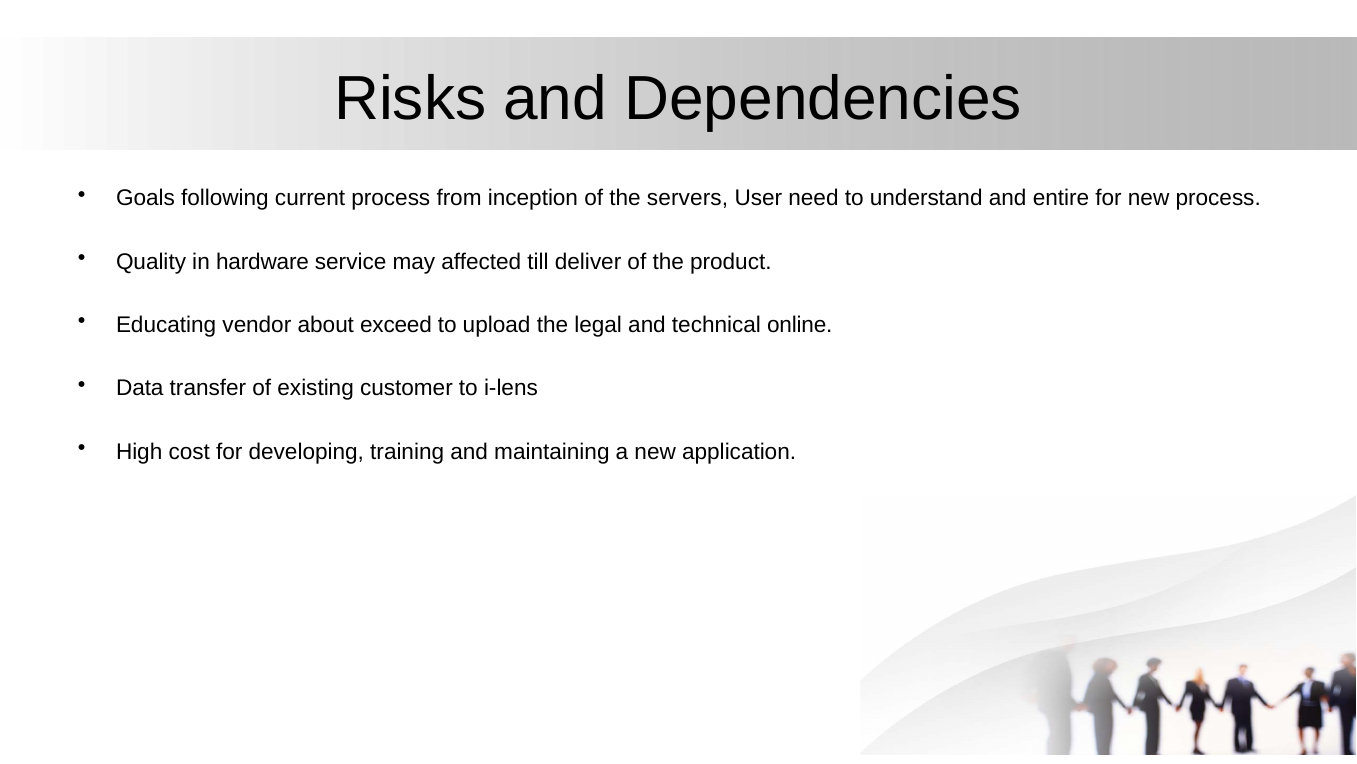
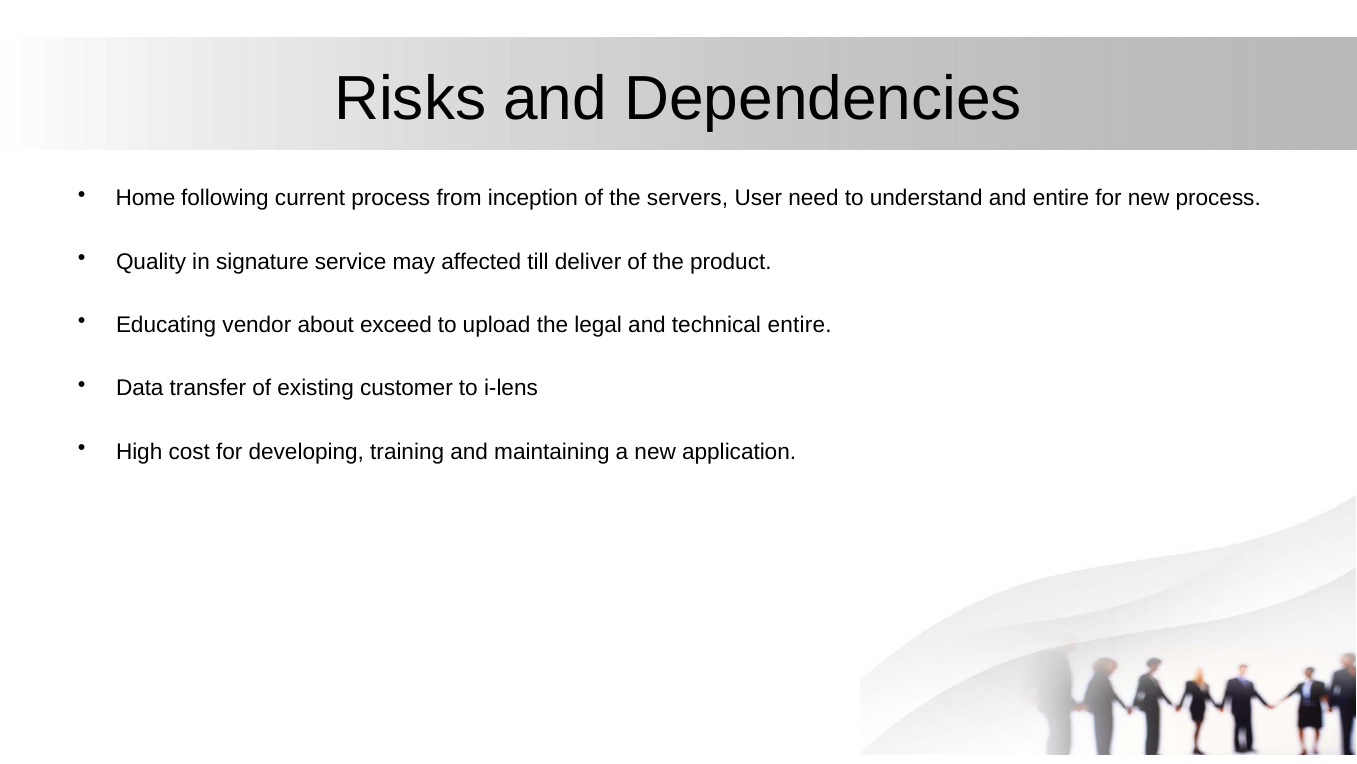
Goals: Goals -> Home (146, 198)
hardware: hardware -> signature (262, 262)
technical online: online -> entire (800, 325)
